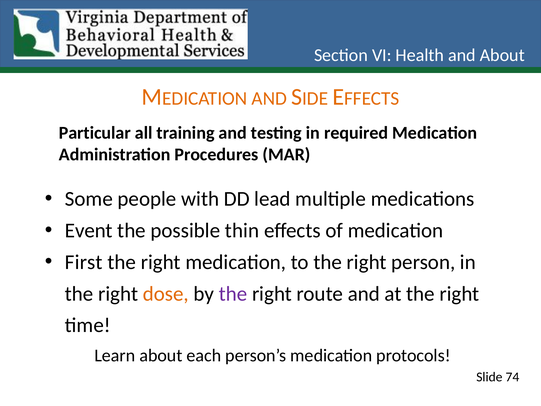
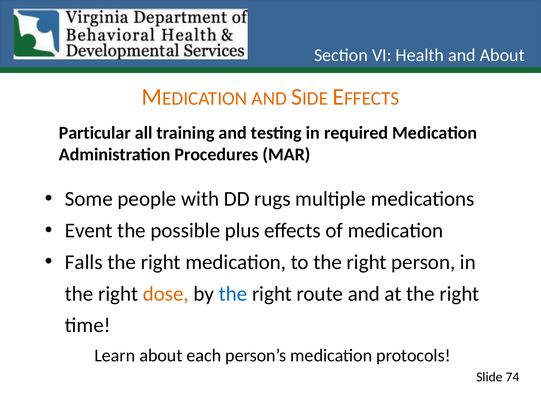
lead: lead -> rugs (272, 199)
thin: thin -> plus (242, 230)
First: First -> Falls (84, 262)
the colour: purple -> blue (233, 294)
